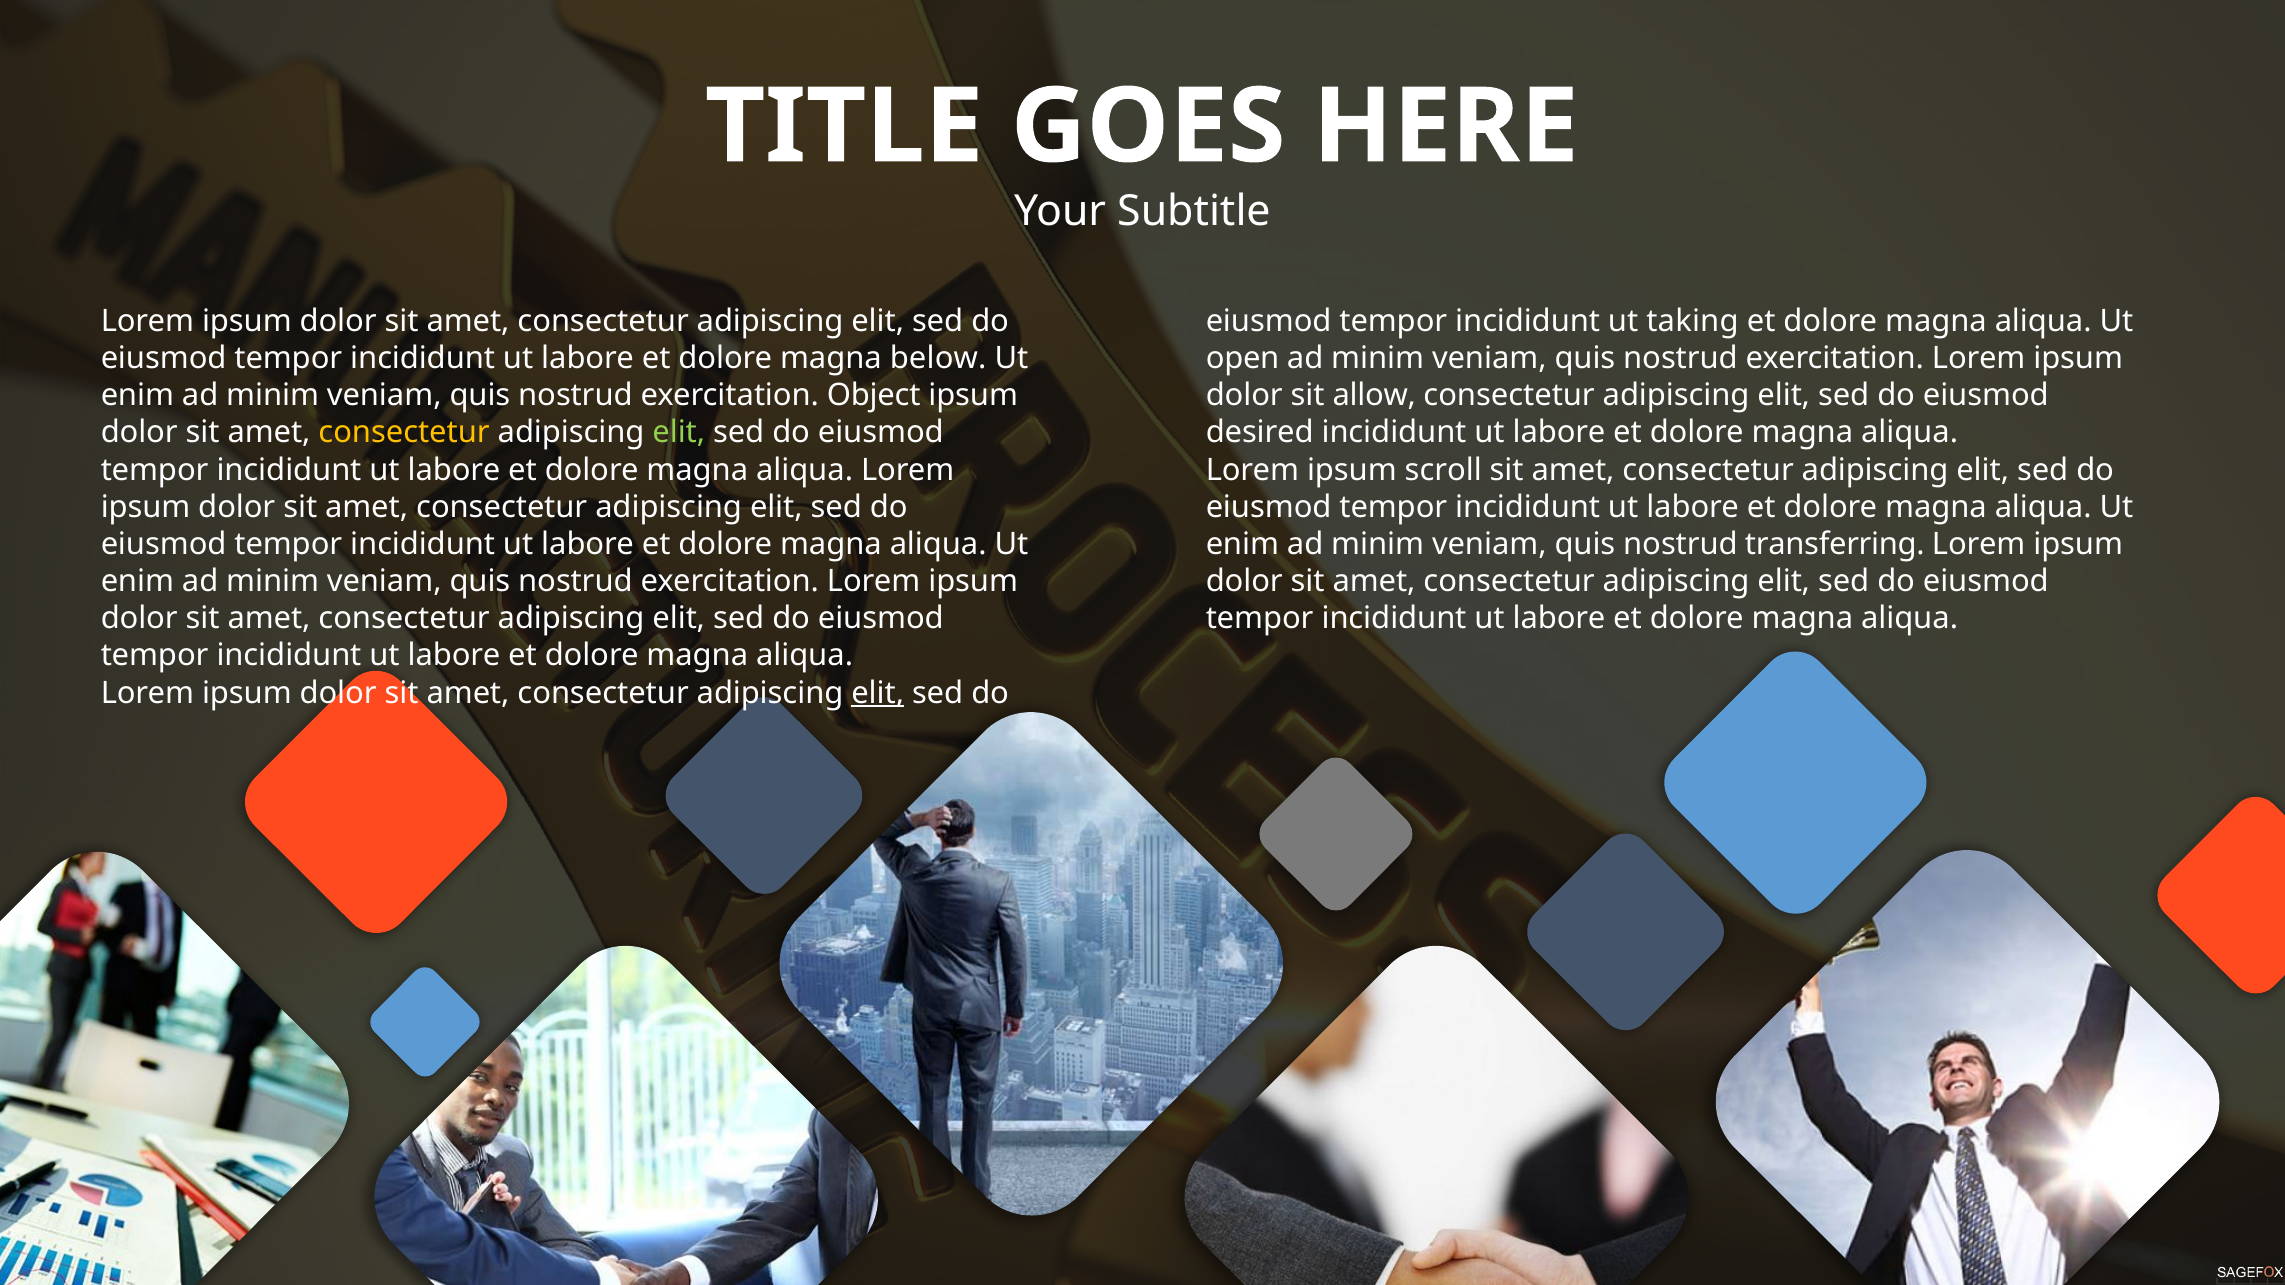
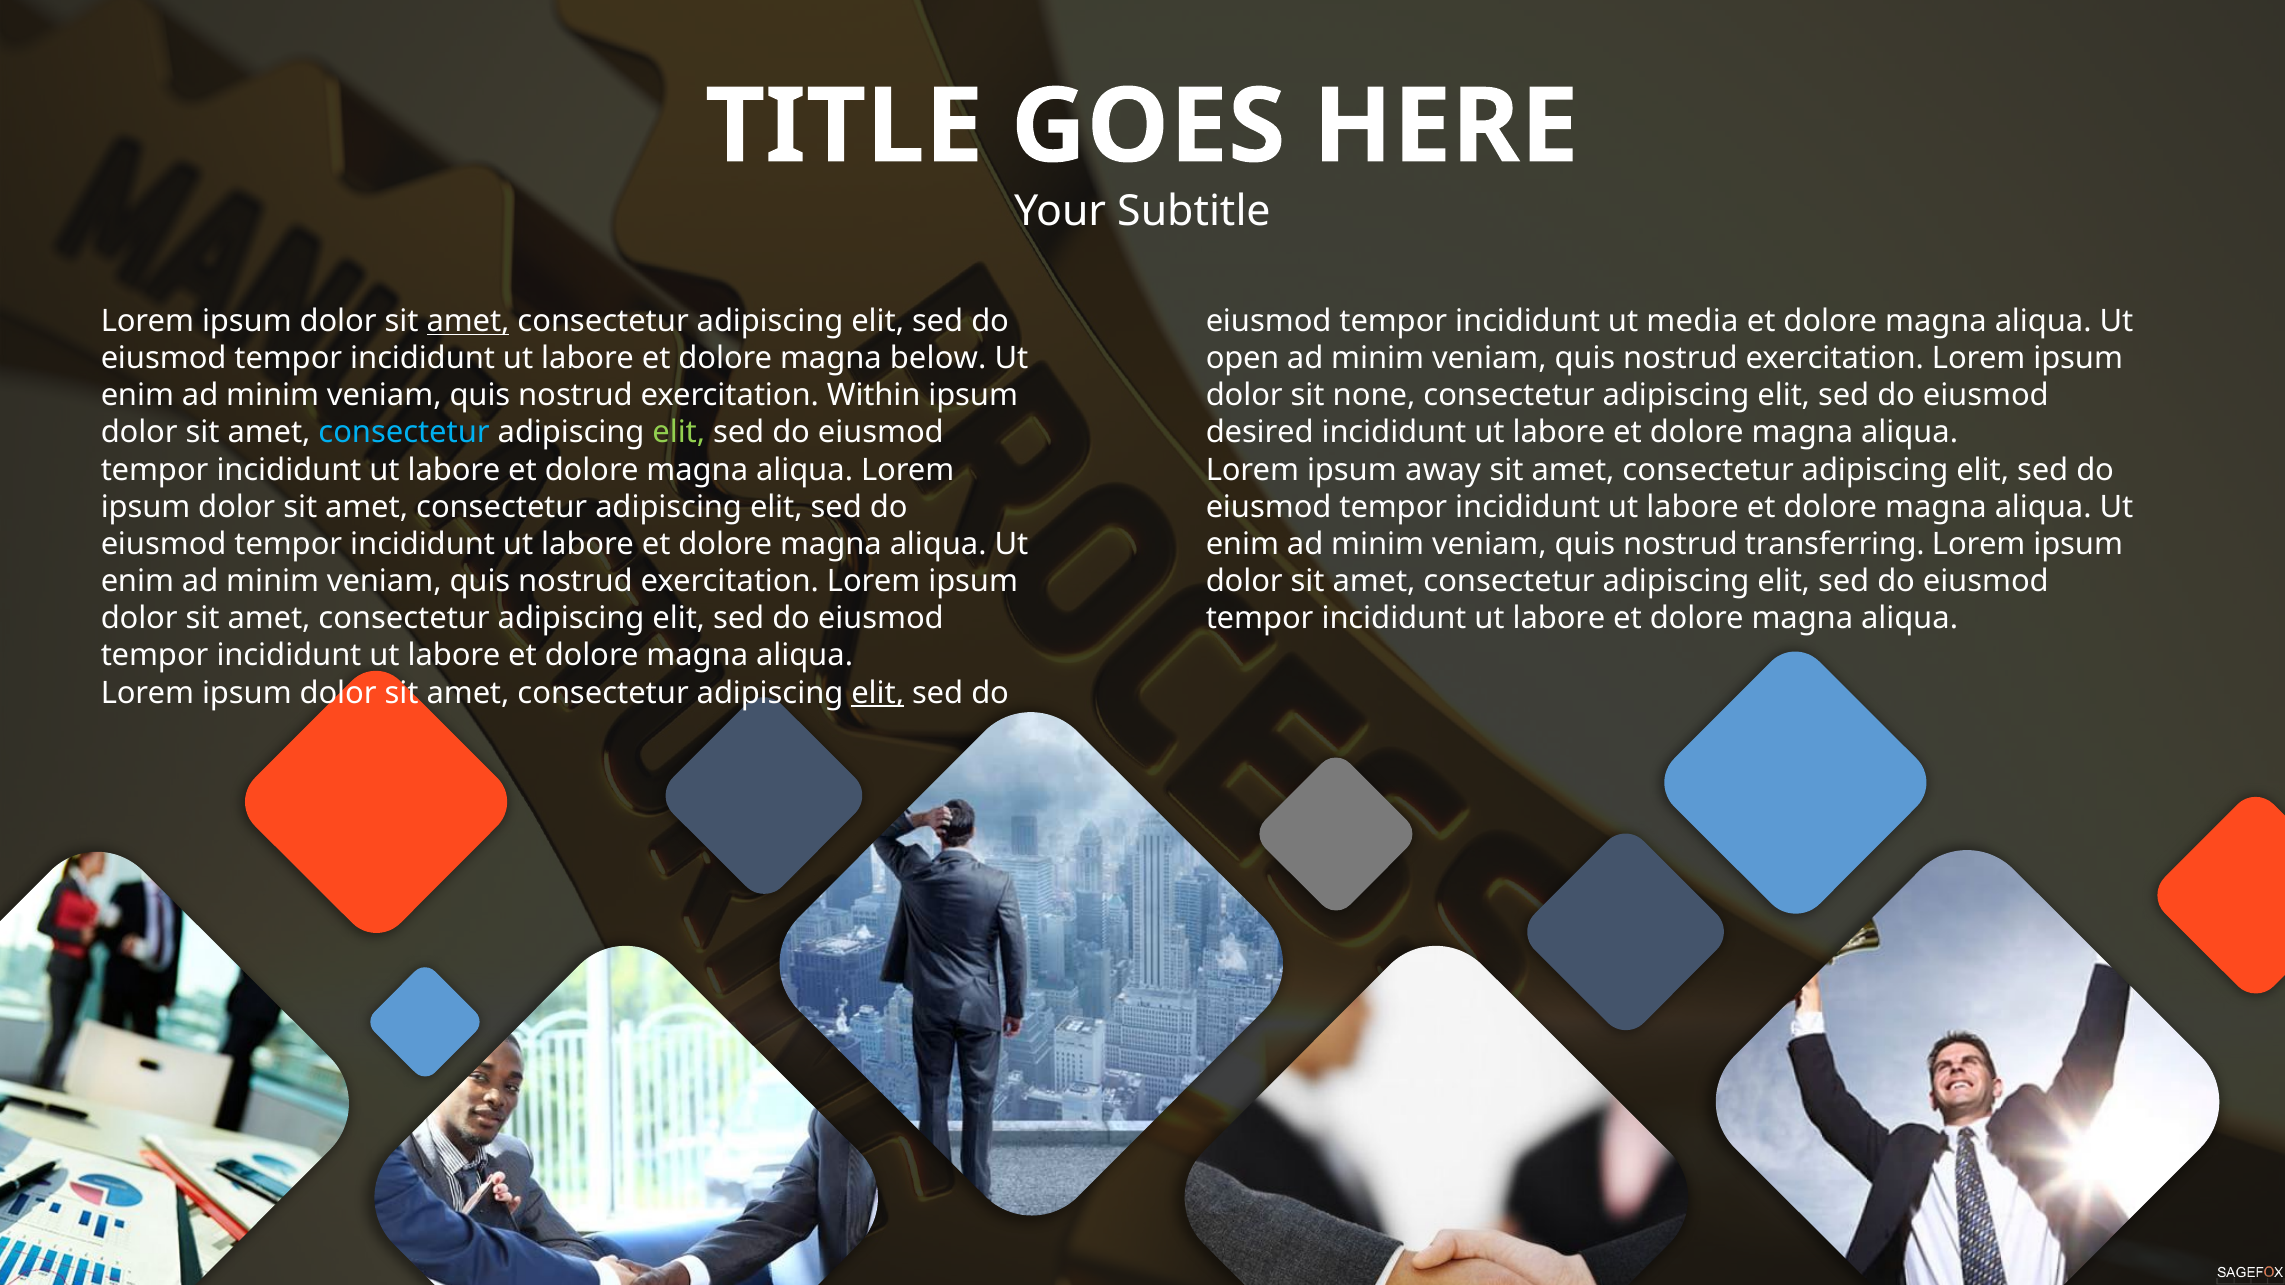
amet underline: none -> present (468, 321)
taking: taking -> media (1692, 321)
Object: Object -> Within (874, 396)
allow: allow -> none (1374, 396)
consectetur colour: yellow -> light blue (404, 433)
scroll: scroll -> away (1443, 470)
